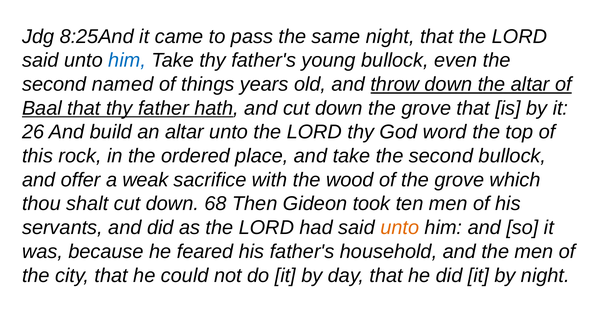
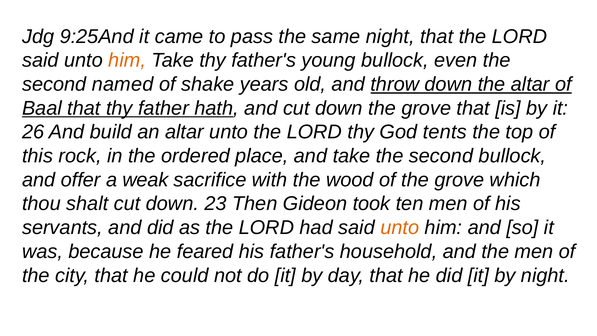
8:25And: 8:25And -> 9:25And (97, 36)
him colour: blue -> orange (127, 60)
things: things -> shake (208, 84)
word: word -> tents (445, 132)
68: 68 -> 23 (216, 204)
